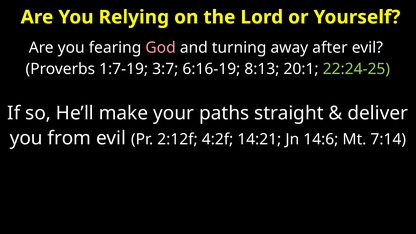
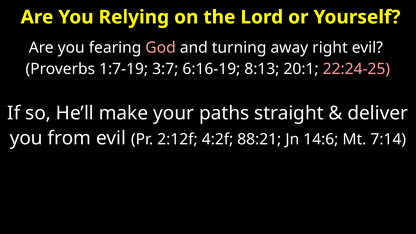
after: after -> right (330, 48)
22:24-25 colour: light green -> pink (356, 69)
14:21: 14:21 -> 88:21 (259, 139)
